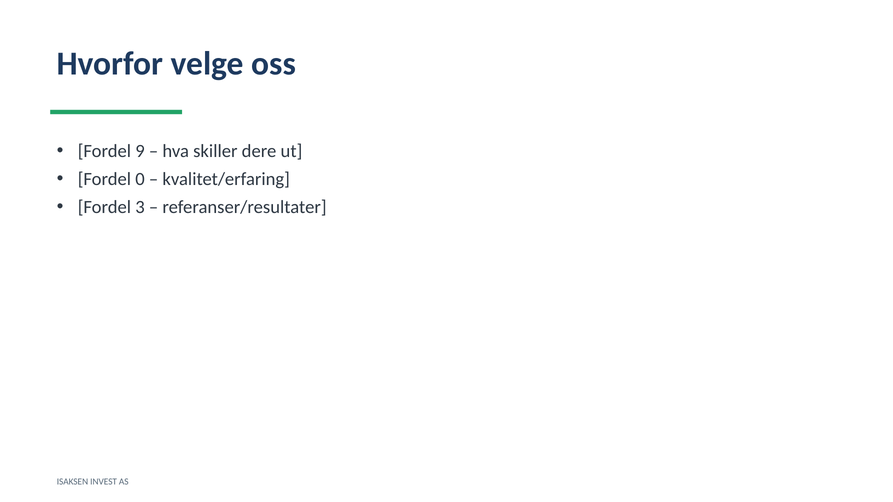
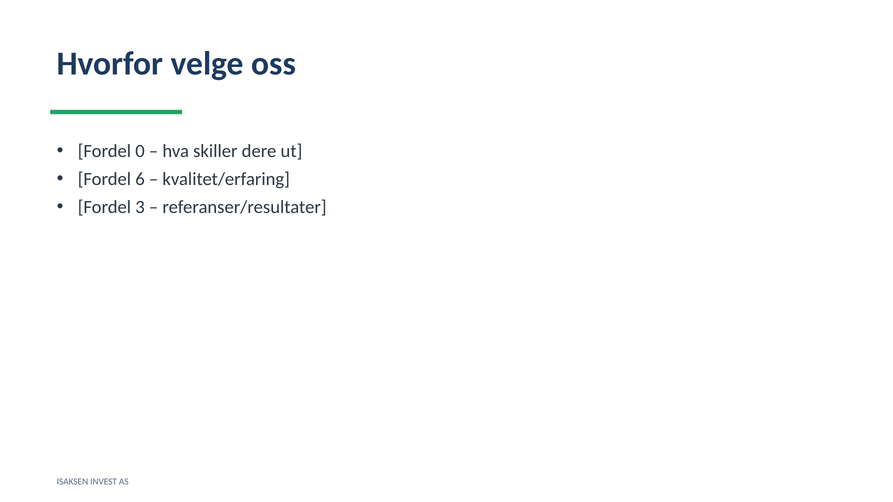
9: 9 -> 0 (140, 151)
0: 0 -> 6 (140, 179)
